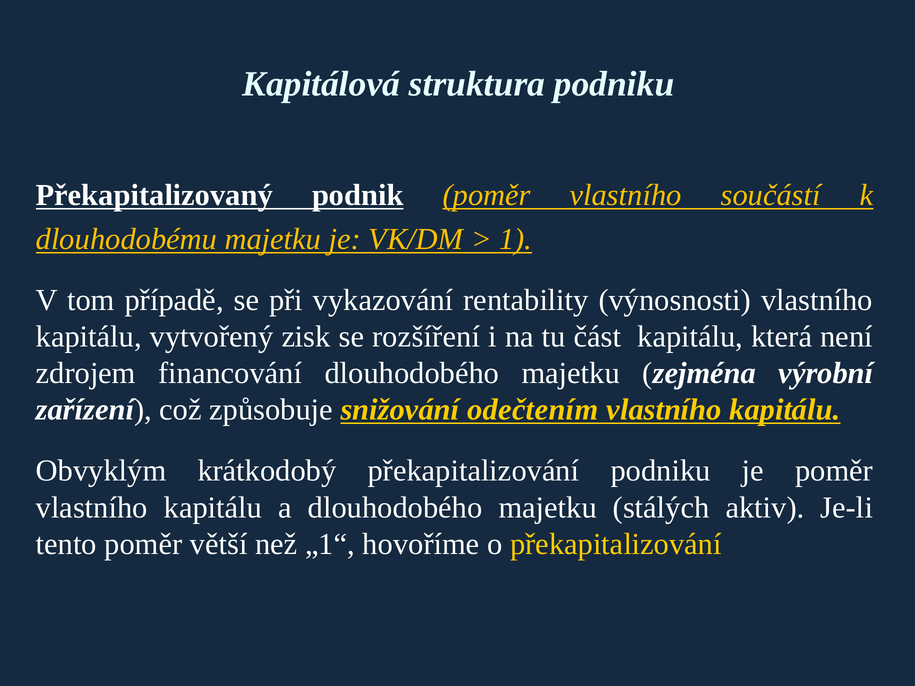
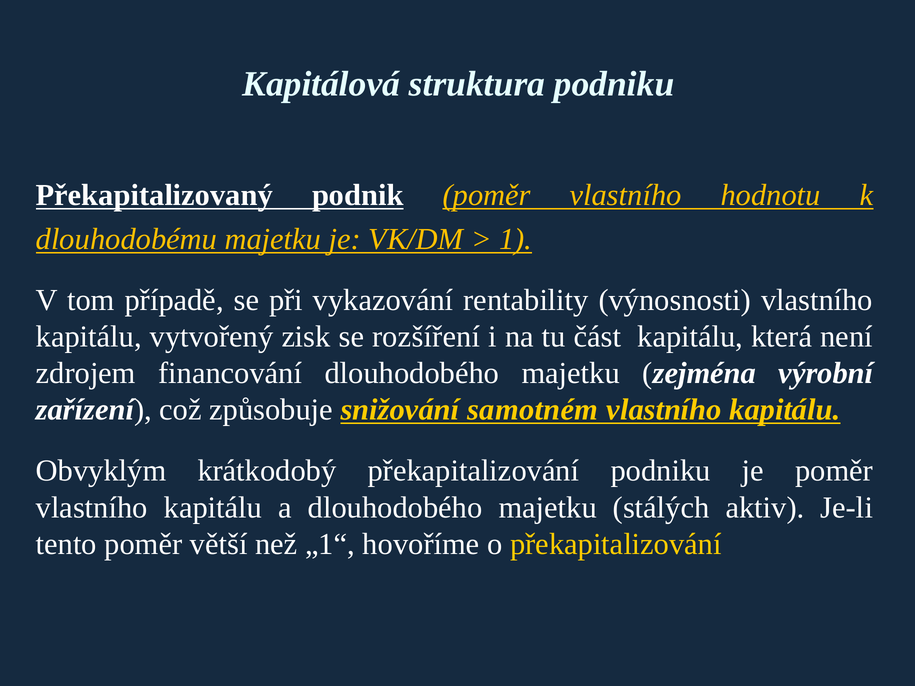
součástí: součástí -> hodnotu (771, 195)
odečtením: odečtením -> samotném (533, 410)
